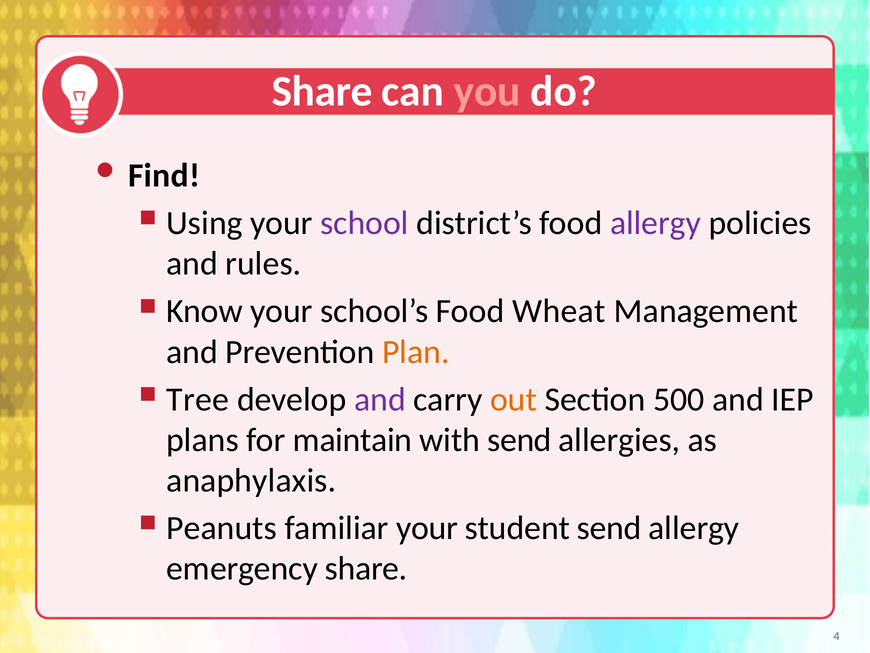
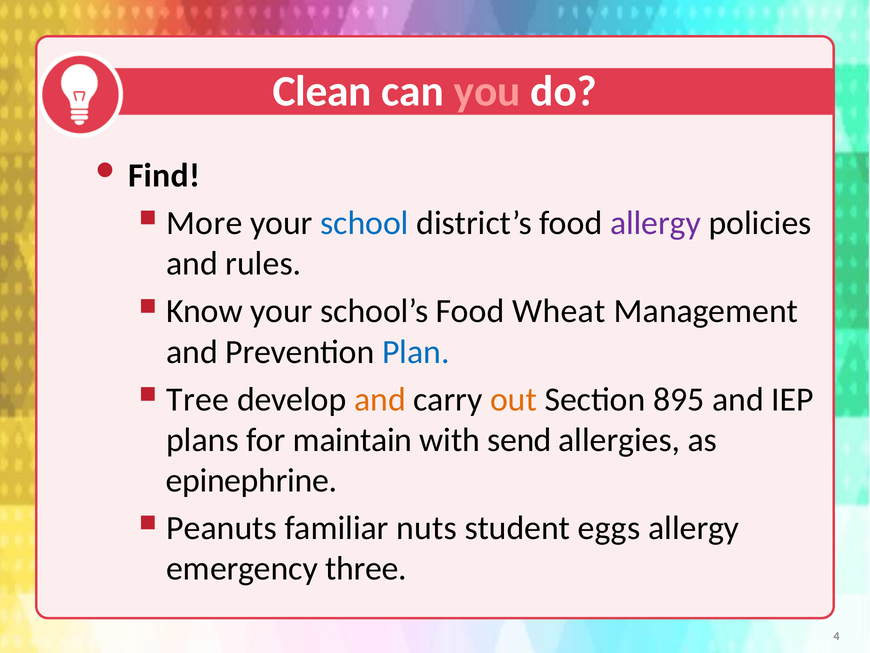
Share: Share -> Clean (322, 91)
Using: Using -> More (204, 223)
school colour: purple -> blue (364, 223)
Plan colour: orange -> blue (416, 352)
and colour: purple -> orange (380, 399)
500: 500 -> 895 (679, 399)
anaphylaxis: anaphylaxis -> epinephrine (251, 480)
familiar your: your -> nuts (427, 528)
student send: send -> eggs (609, 528)
emergency share: share -> three (366, 568)
